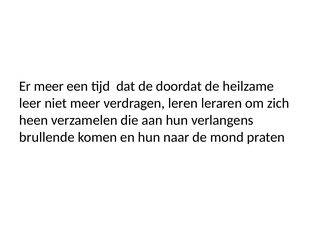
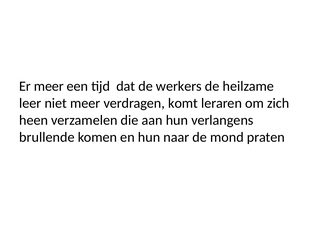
doordat: doordat -> werkers (179, 87)
leren: leren -> komt (183, 103)
